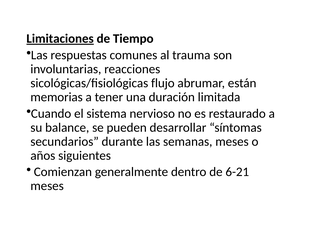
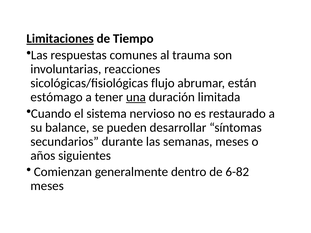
memorias: memorias -> estómago (57, 97)
una underline: none -> present (136, 97)
6-21: 6-21 -> 6-82 (237, 172)
